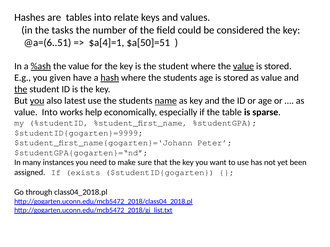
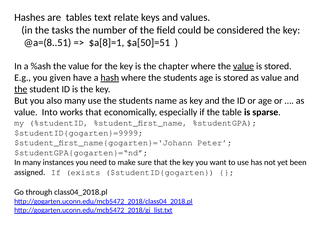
tables into: into -> text (103, 17)
@a=(6..51: @a=(6..51 -> @a=(8..51 (47, 43)
$a[4]=1: $a[4]=1 -> $a[8]=1 (107, 43)
%ash underline: present -> none (41, 66)
is the student: student -> chapter (174, 66)
you underline: present -> none (37, 101)
also latest: latest -> many (75, 101)
name underline: present -> none (166, 101)
works help: help -> that (94, 113)
